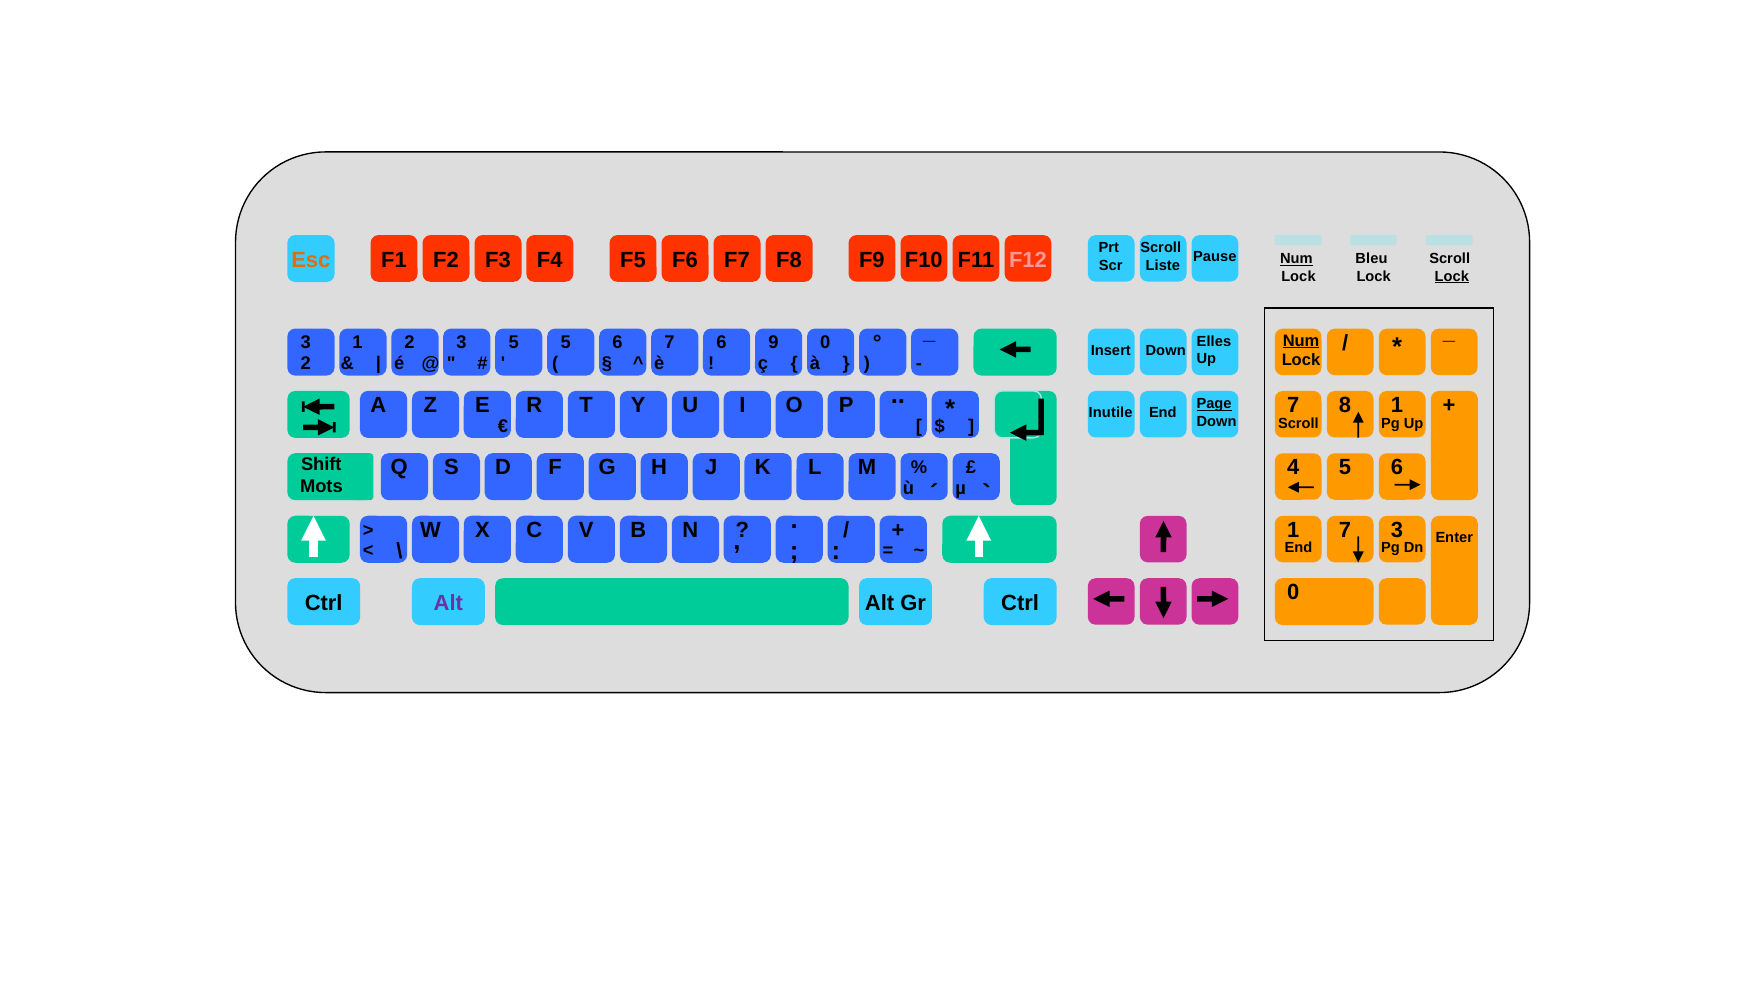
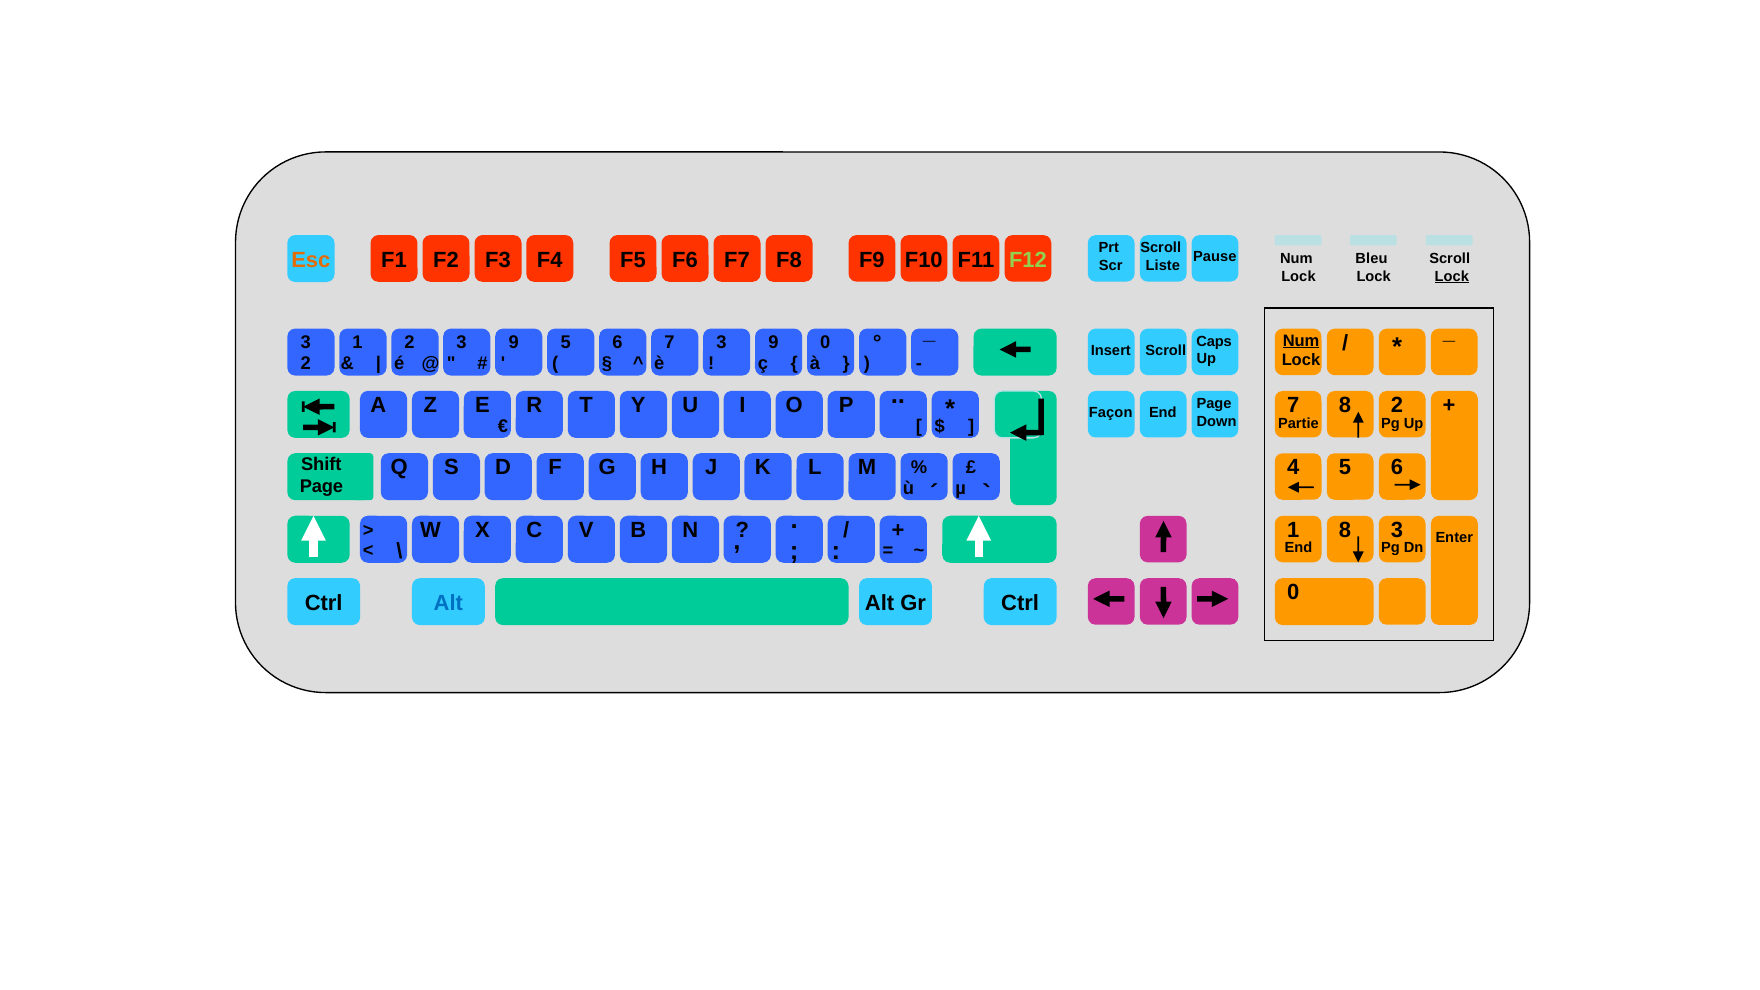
F12 colour: pink -> light green (1028, 260)
Num underline: present -> none (1296, 259)
3 5: 5 -> 9 (514, 343)
7 6: 6 -> 3 (721, 343)
Elles: Elles -> Caps (1214, 342)
Down: Down -> Scroll (1166, 350)
8 1: 1 -> 2 (1397, 405)
Page underline: present -> none (1214, 404)
Inutile: Inutile -> Façon (1111, 413)
Scroll: Scroll -> Partie (1298, 423)
Mots: Mots -> Page (321, 486)
1 7: 7 -> 8 (1345, 530)
Alt colour: purple -> blue (448, 603)
